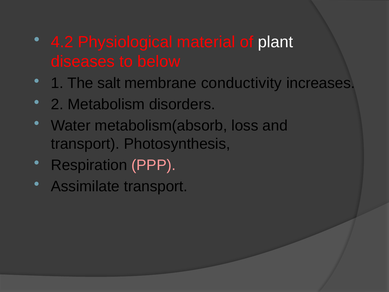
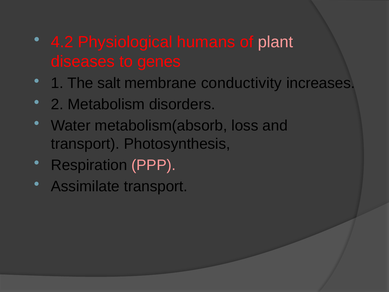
material: material -> humans (206, 42)
plant colour: white -> pink (276, 42)
below: below -> genes (159, 61)
